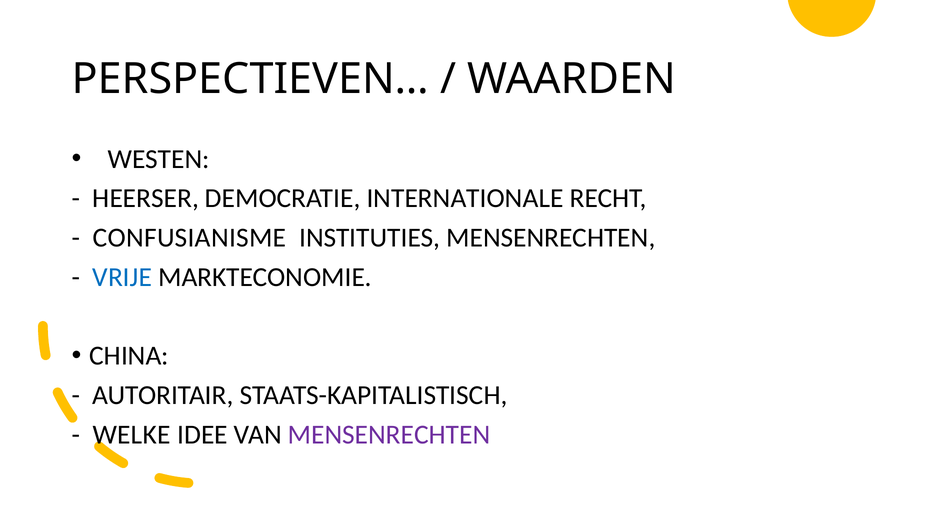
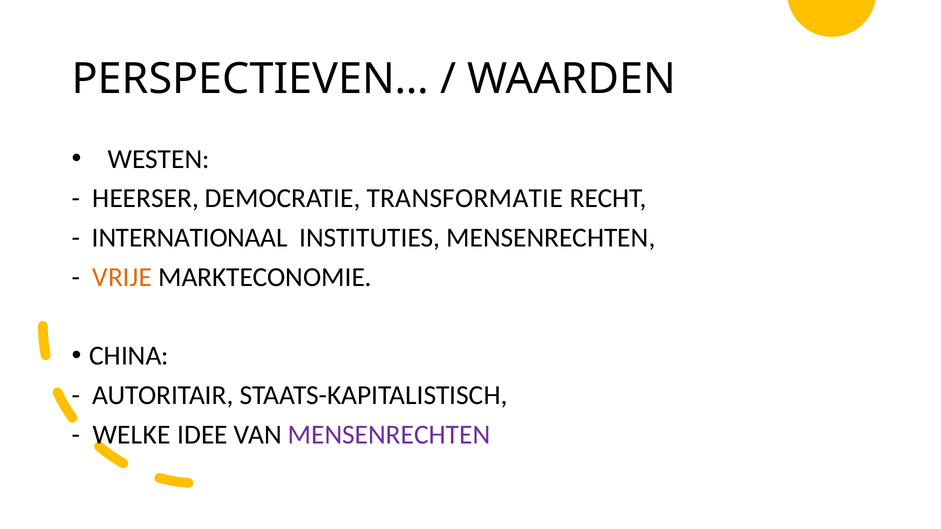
INTERNATIONALE: INTERNATIONALE -> TRANSFORMATIE (465, 198)
CONFUSIANISME: CONFUSIANISME -> INTERNATIONAAL (190, 238)
VRIJE colour: blue -> orange (122, 277)
